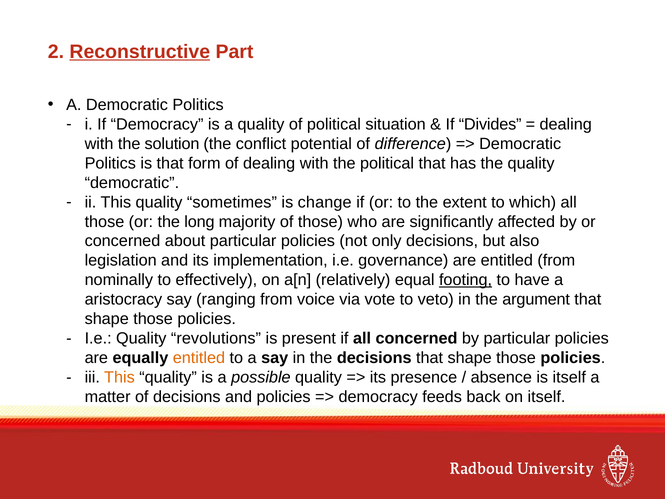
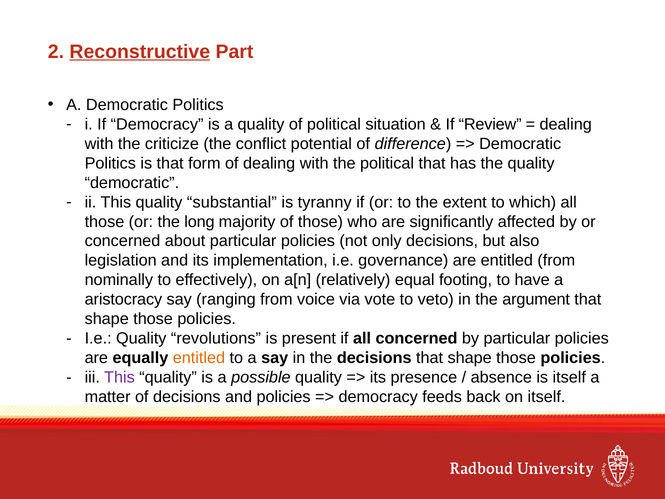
Divides: Divides -> Review (490, 124)
solution: solution -> criticize (172, 144)
sometimes: sometimes -> substantial (232, 202)
change: change -> tyranny (325, 202)
footing underline: present -> none (466, 280)
This colour: orange -> purple (119, 377)
